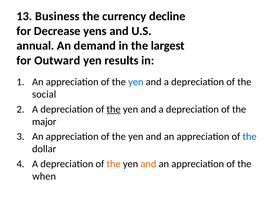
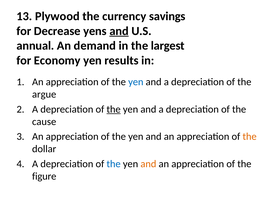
Business: Business -> Plywood (57, 16)
decline: decline -> savings (167, 16)
and underline: none -> present (119, 31)
Outward: Outward -> Economy (57, 60)
social: social -> argue (44, 94)
major: major -> cause (44, 122)
the colour: blue -> orange (250, 137)
the colour: orange -> blue (114, 164)
when: when -> figure (44, 176)
